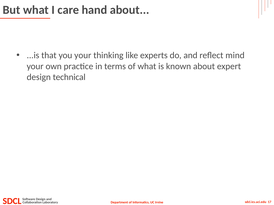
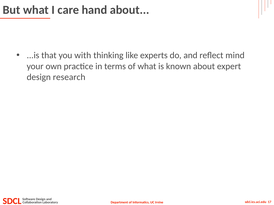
you your: your -> with (83, 55)
technical: technical -> research (69, 77)
